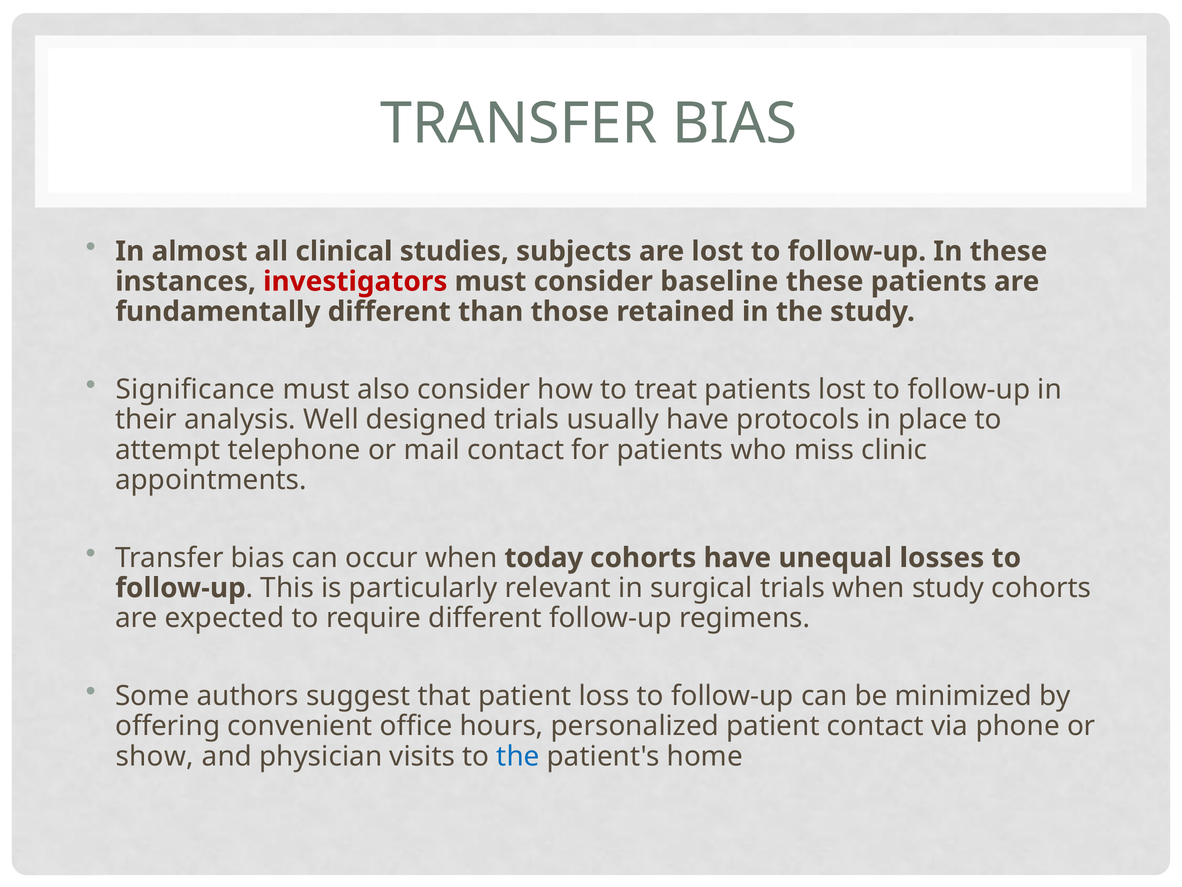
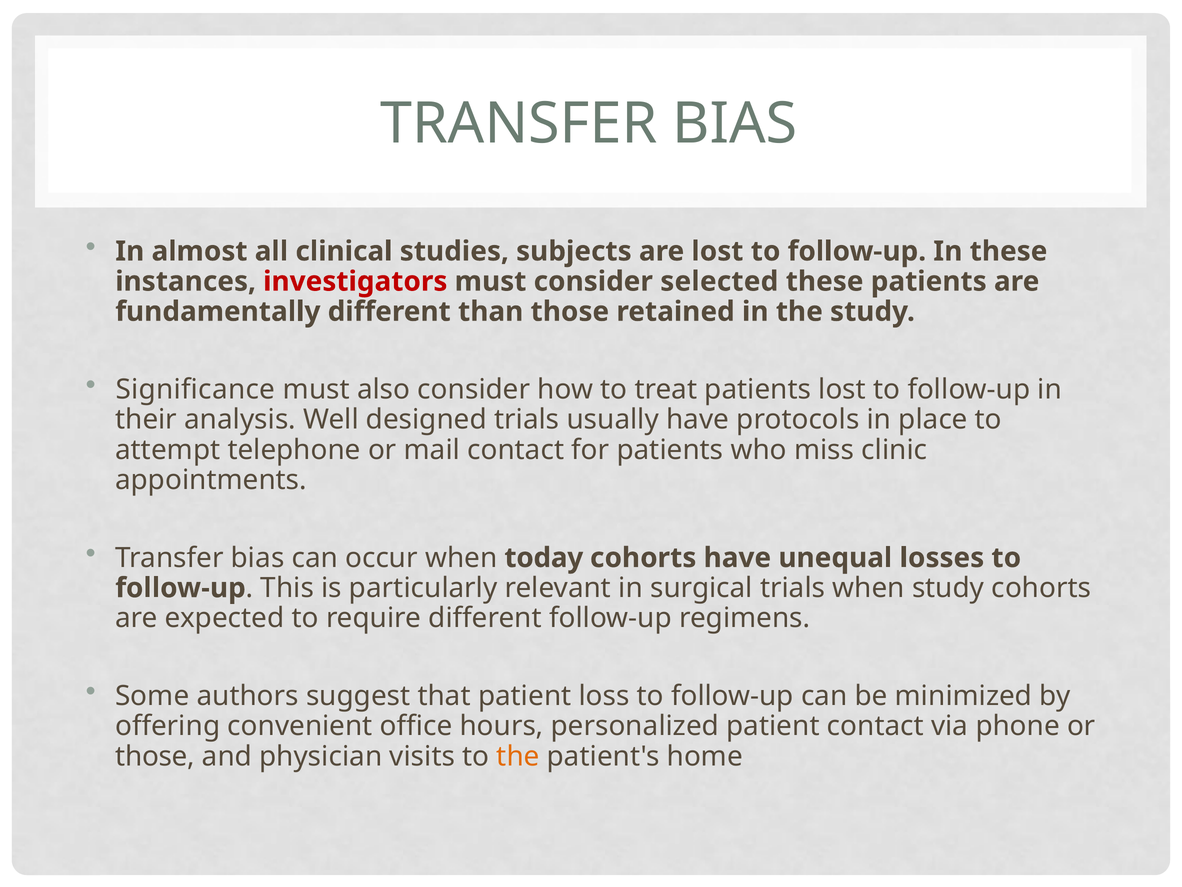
baseline: baseline -> selected (719, 281)
show: show -> those (155, 756)
the colour: blue -> orange (518, 756)
